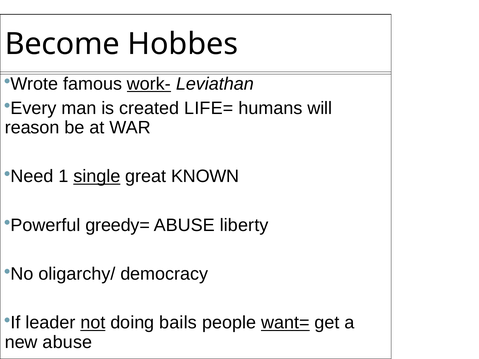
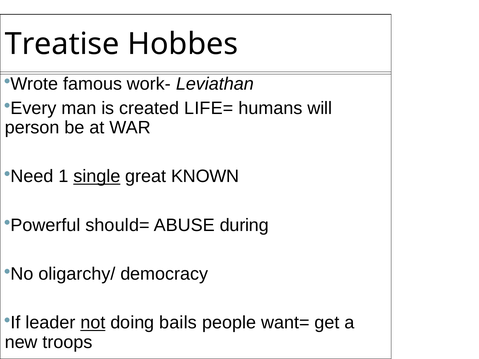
Become: Become -> Treatise (62, 44)
work- underline: present -> none (149, 84)
reason: reason -> person (32, 128)
greedy=: greedy= -> should= (118, 225)
liberty: liberty -> during (244, 225)
want= underline: present -> none (285, 323)
new abuse: abuse -> troops (68, 342)
